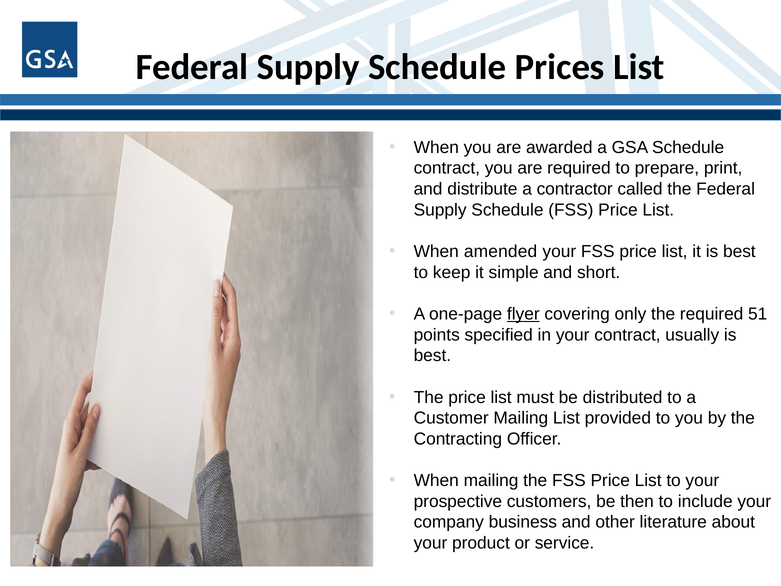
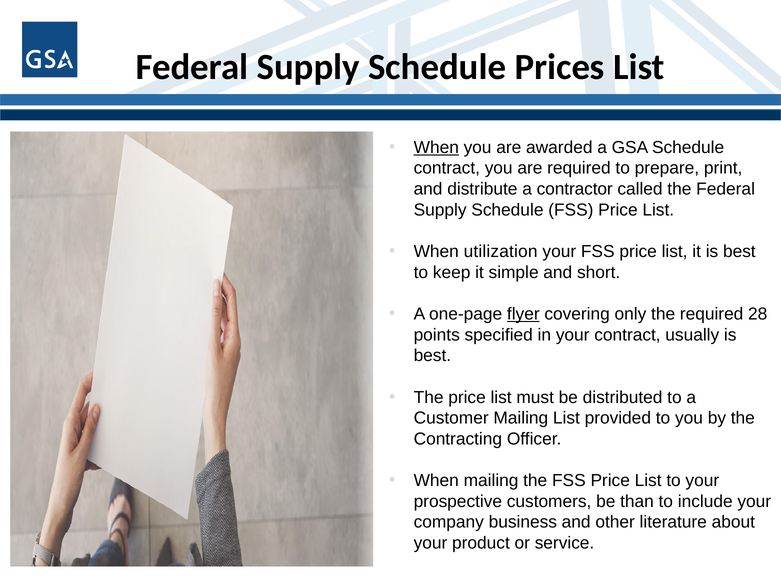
When underline: none -> present (436, 147)
amended: amended -> utilization (501, 251)
51: 51 -> 28 (758, 314)
then: then -> than (637, 501)
